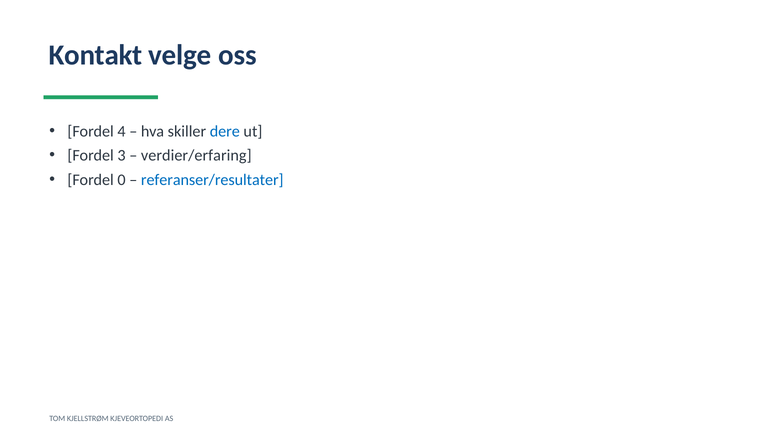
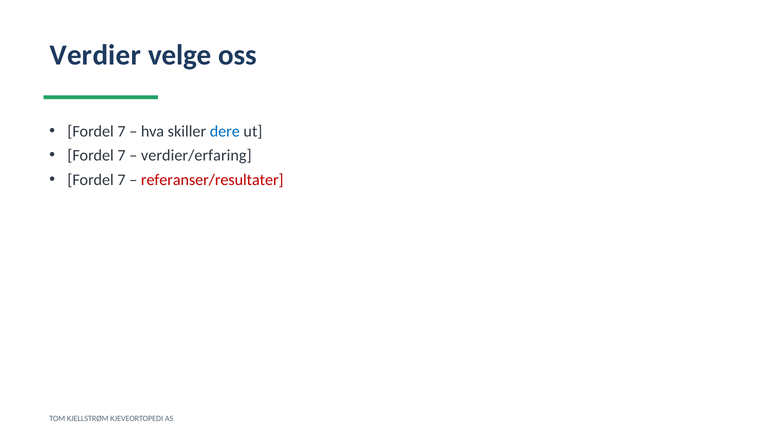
Kontakt: Kontakt -> Verdier (95, 55)
4: 4 -> 7 (122, 131)
3: 3 -> 7 (122, 155)
0: 0 -> 7 (122, 180)
referanser/resultater colour: blue -> red (212, 180)
